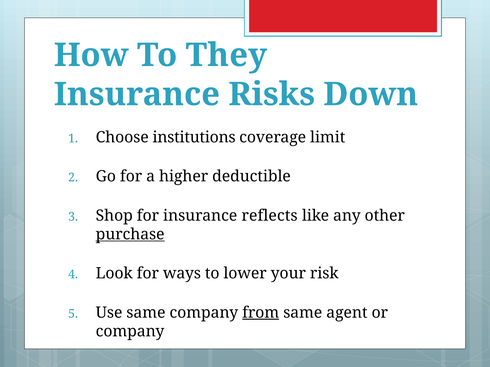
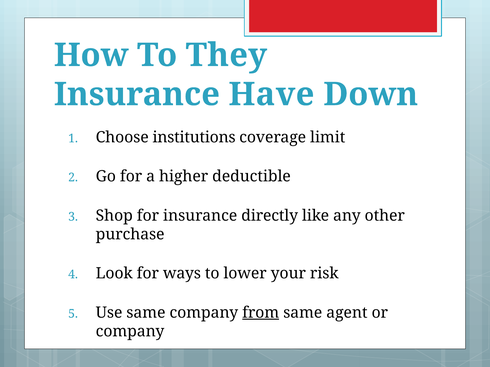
Risks: Risks -> Have (271, 95)
reflects: reflects -> directly (270, 216)
purchase underline: present -> none (130, 235)
